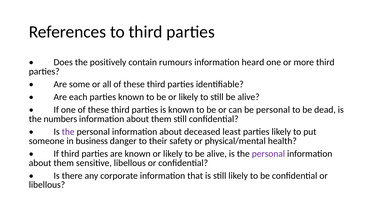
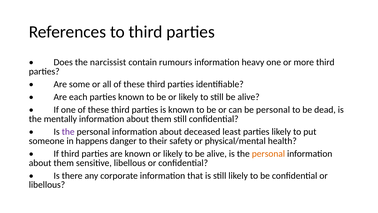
positively: positively -> narcissist (108, 62)
heard: heard -> heavy (253, 62)
numbers: numbers -> mentally (60, 119)
business: business -> happens (92, 141)
personal colour: purple -> orange (268, 153)
